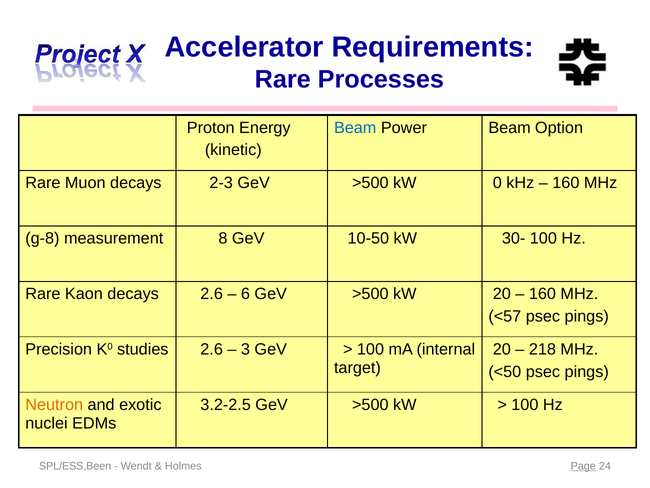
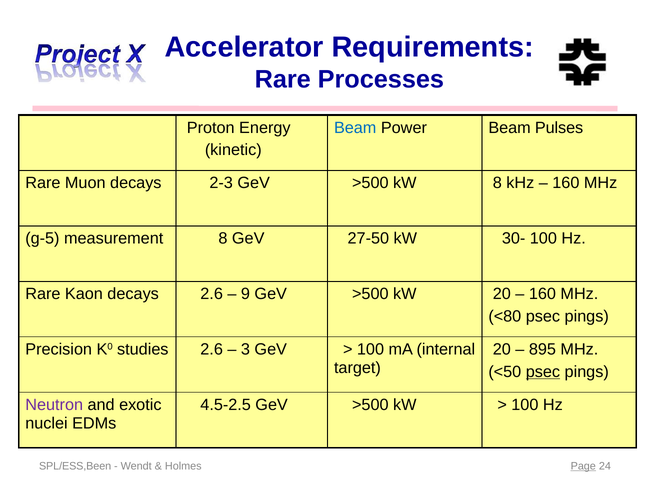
Option: Option -> Pulses (559, 128)
kW 0: 0 -> 8 (497, 183)
g-8: g-8 -> g-5 (42, 238)
10-50: 10-50 -> 27-50 (368, 238)
6: 6 -> 9 (245, 294)
<57: <57 -> <80 (505, 316)
218: 218 -> 895 (542, 349)
psec underline: none -> present (543, 371)
Neutron colour: orange -> purple (54, 405)
3.2-2.5: 3.2-2.5 -> 4.5-2.5 (226, 405)
